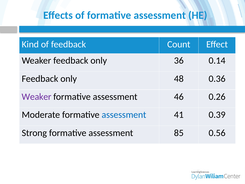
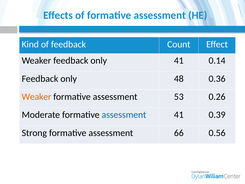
only 36: 36 -> 41 (179, 61)
Weaker colour: purple -> orange (36, 97)
46: 46 -> 53 (179, 97)
85: 85 -> 66 (179, 133)
